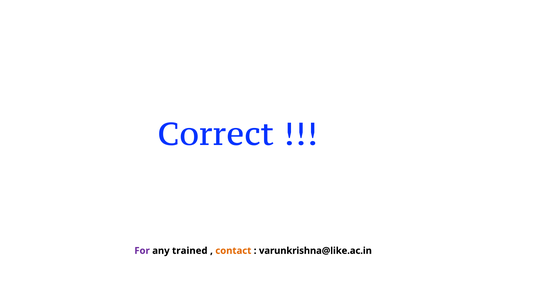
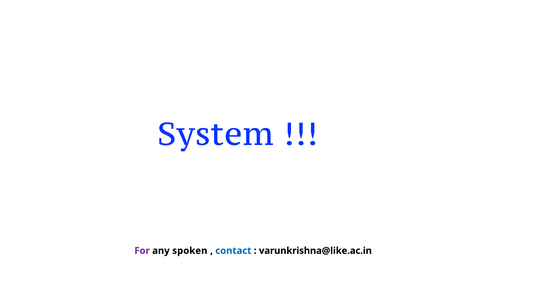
Correct: Correct -> System (216, 134)
trained: trained -> spoken (190, 250)
contact colour: orange -> blue (233, 250)
